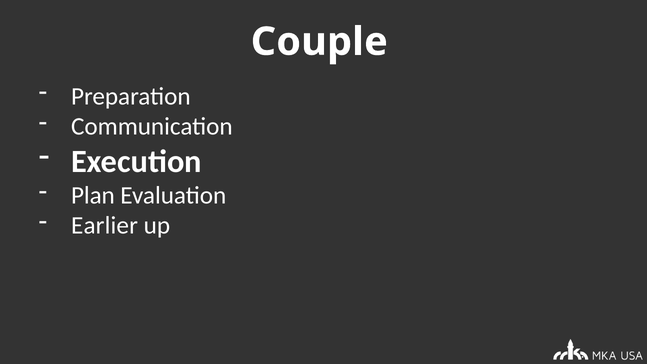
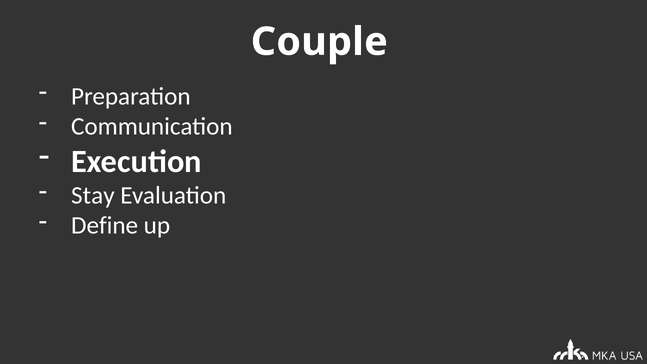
Plan: Plan -> Stay (93, 195)
Earlier: Earlier -> Define (105, 226)
